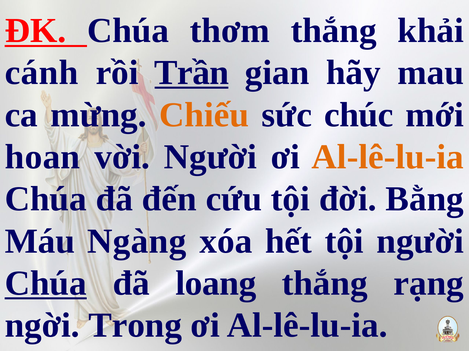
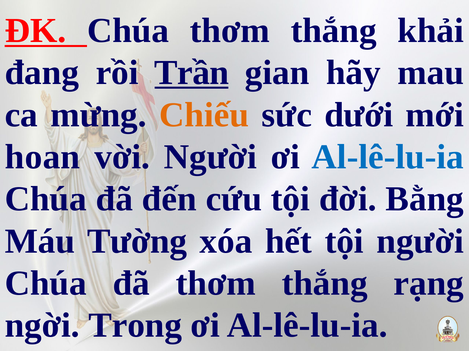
cánh: cánh -> đang (42, 73)
chúc: chúc -> dưới (359, 115)
Al-lê-lu-ia colour: orange -> blue (388, 157)
Ngàng: Ngàng -> Tường (137, 242)
Chúa underline: present -> none (46, 284)
đã loang: loang -> thơm (216, 284)
